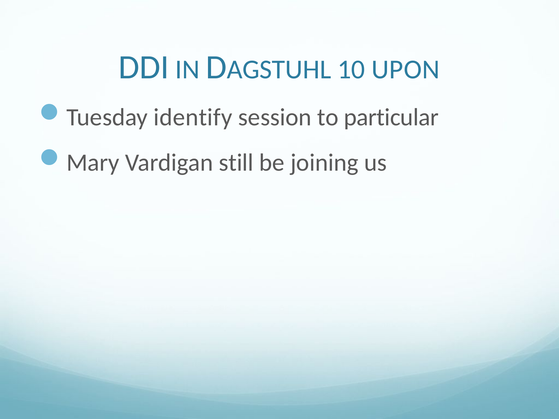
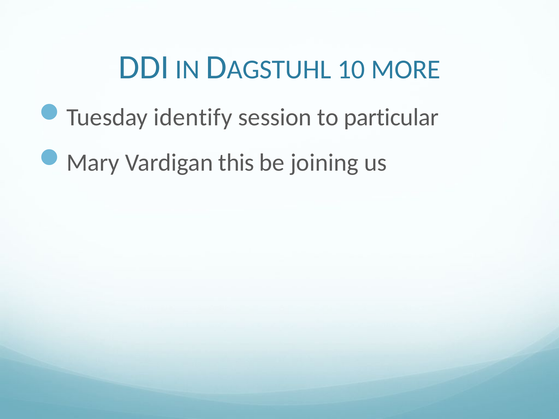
UPON: UPON -> MORE (406, 70)
still: still -> this (236, 163)
